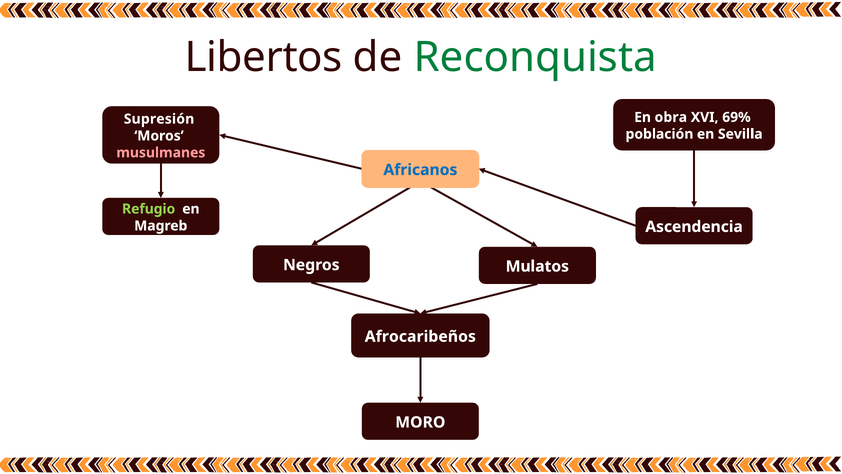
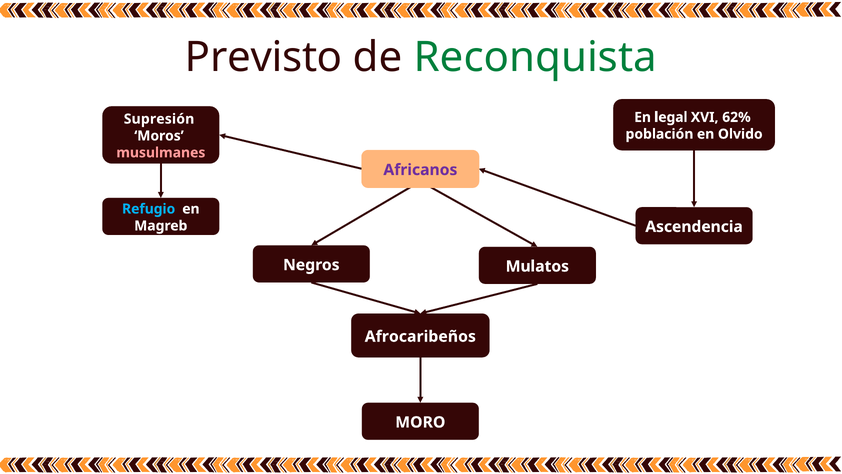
Libertos: Libertos -> Previsto (264, 57)
obra: obra -> legal (671, 117)
69%: 69% -> 62% (736, 117)
Sevilla: Sevilla -> Olvido (740, 134)
Africanos colour: blue -> purple (420, 170)
Refugio colour: light green -> light blue (149, 209)
